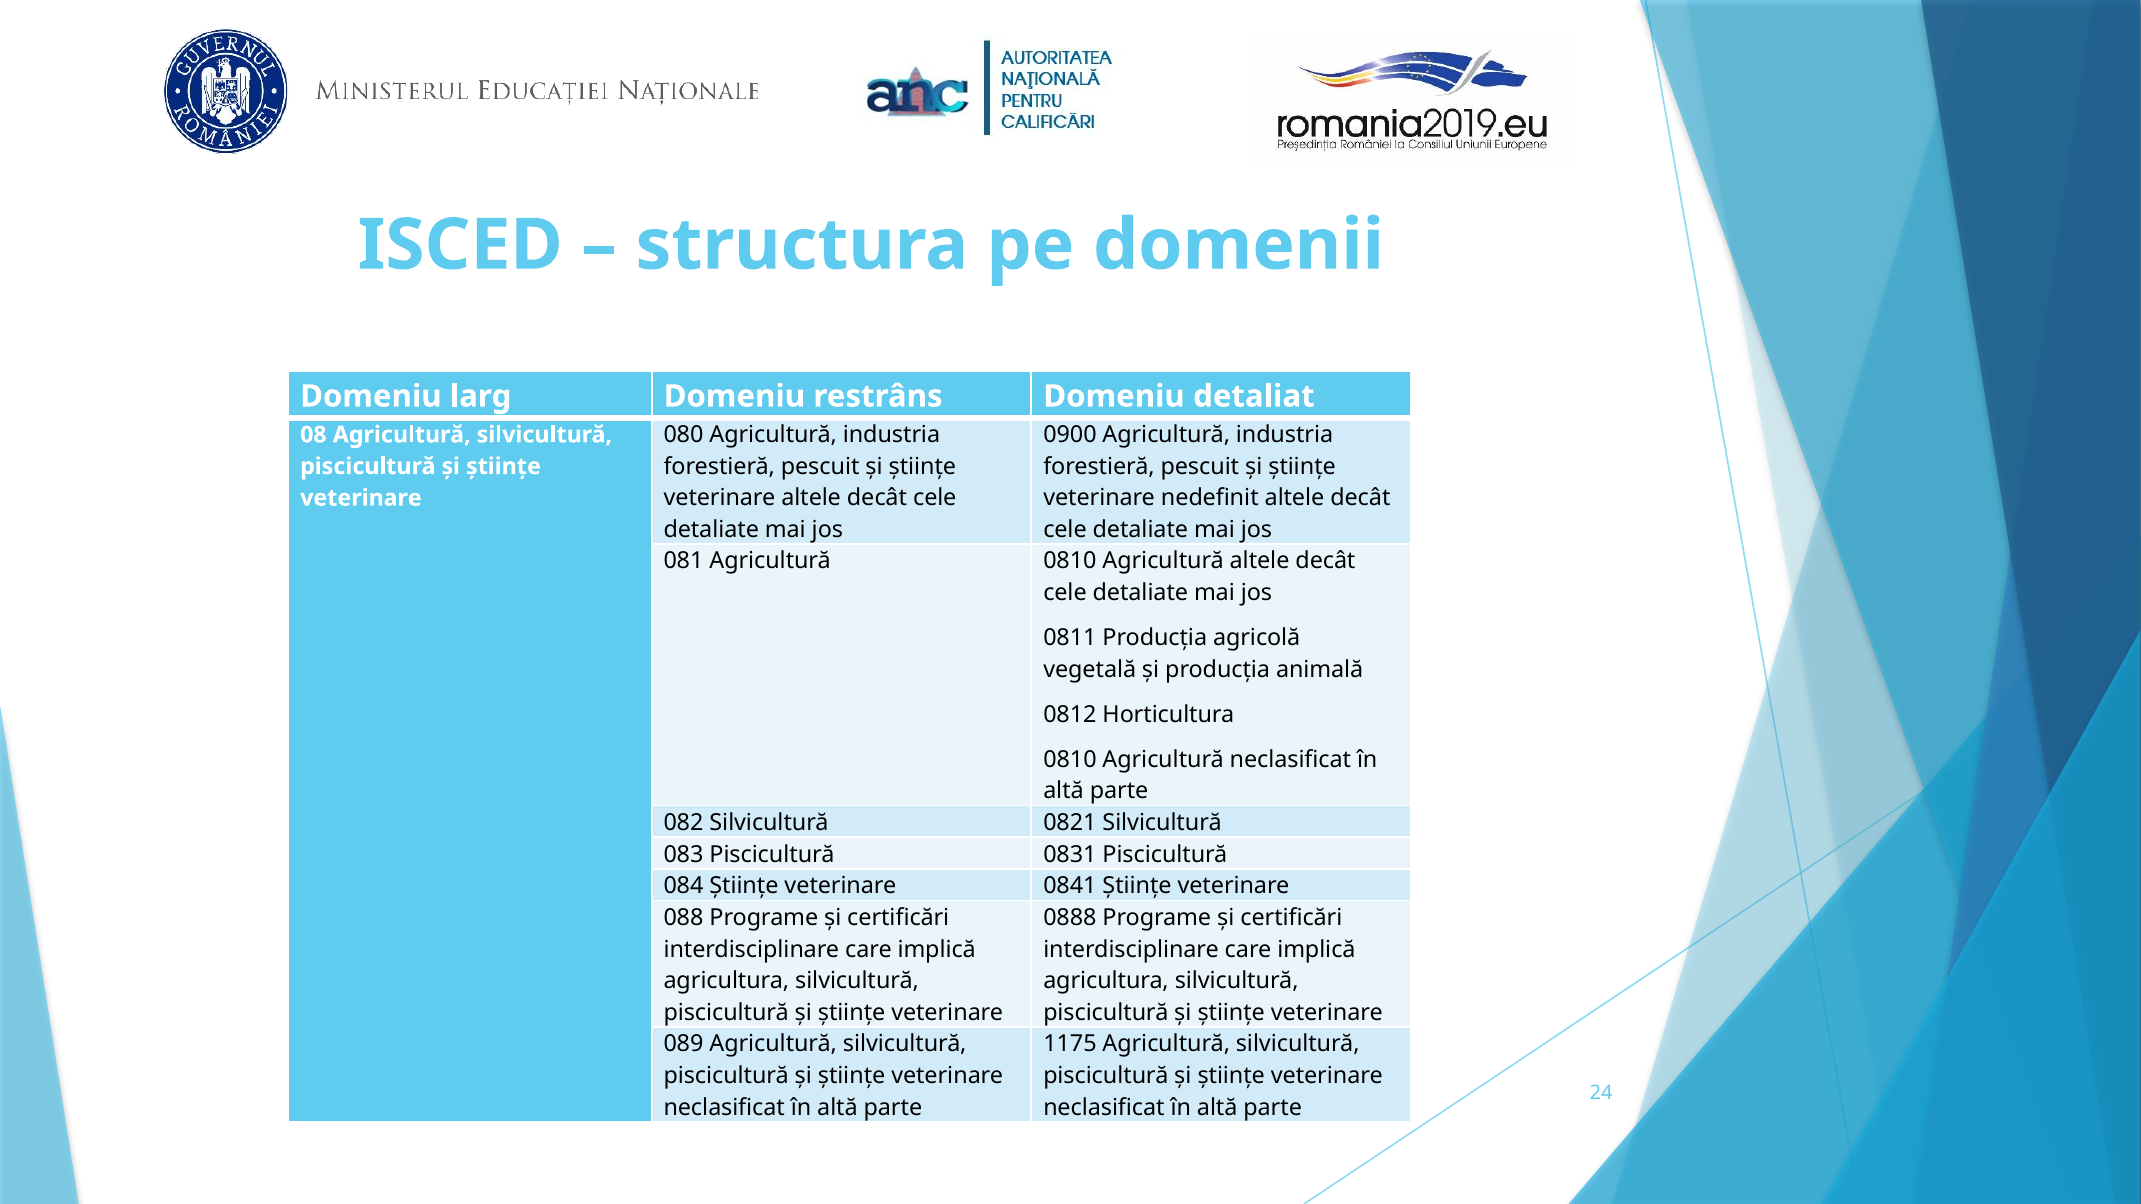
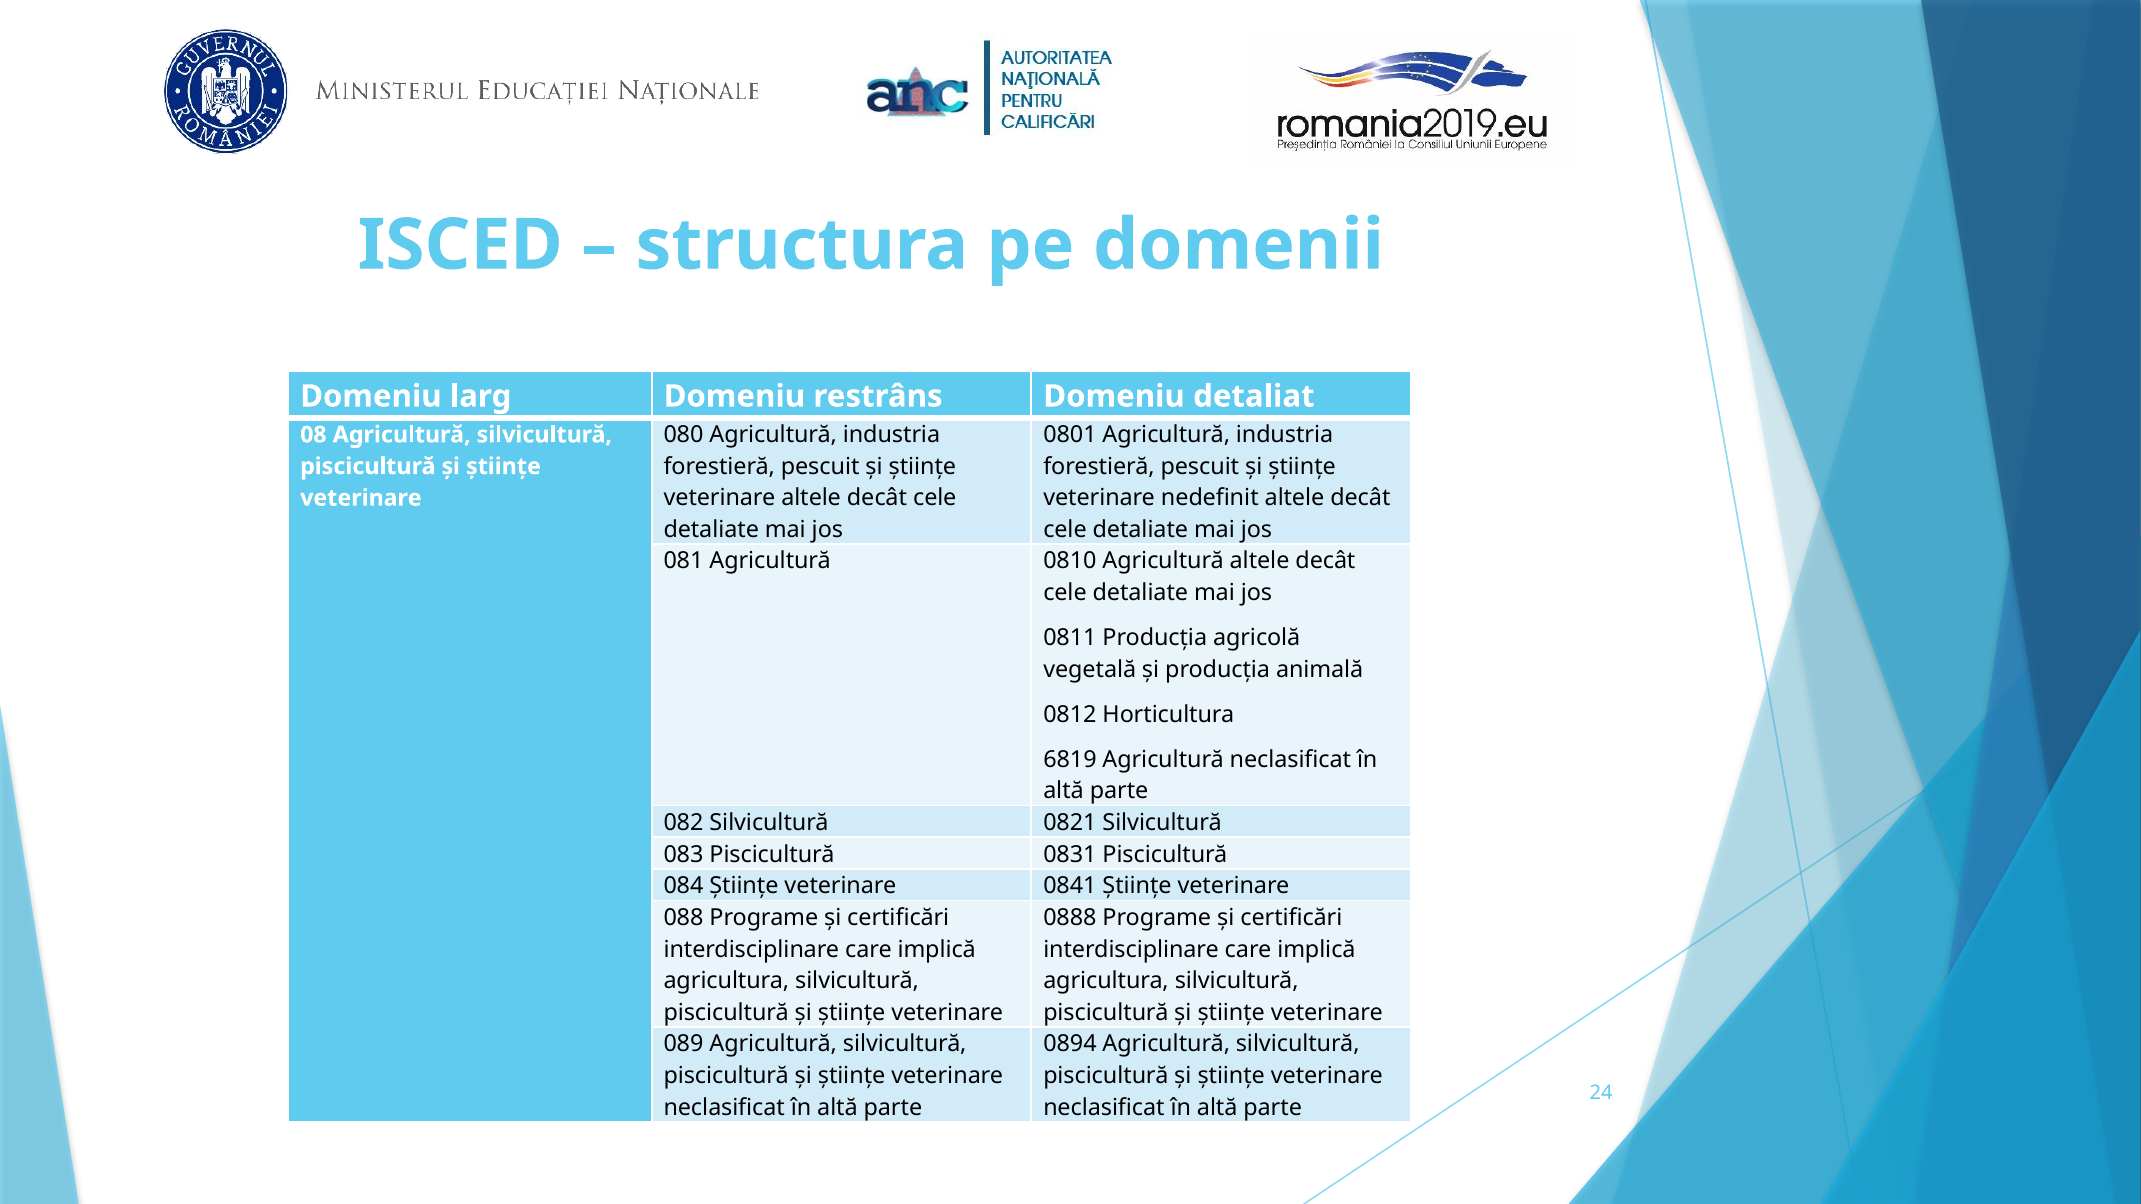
0900: 0900 -> 0801 (1070, 435)
0810: 0810 -> 6819 (1070, 760)
1175: 1175 -> 0894 (1070, 1044)
